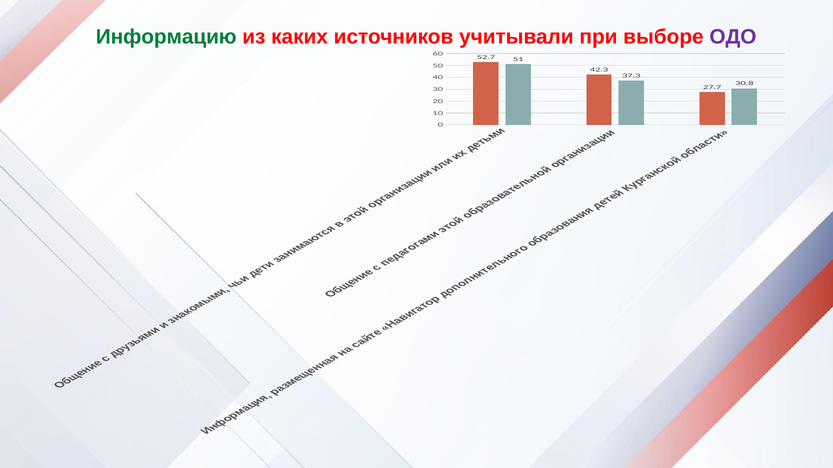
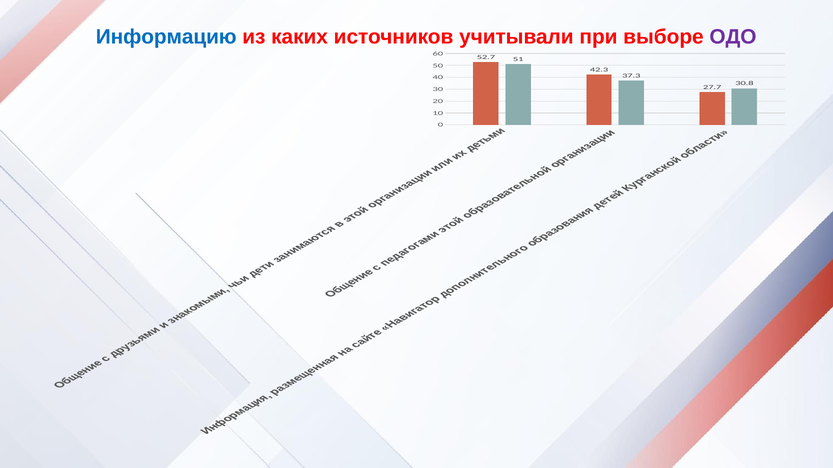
Информацию colour: green -> blue (166, 37)
